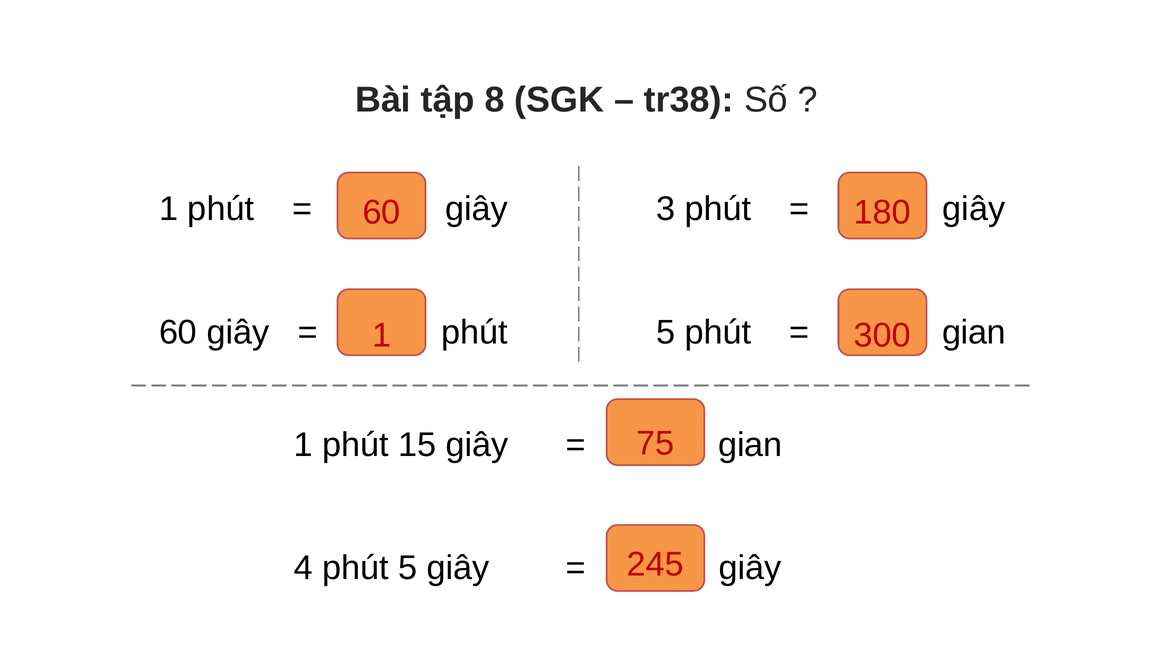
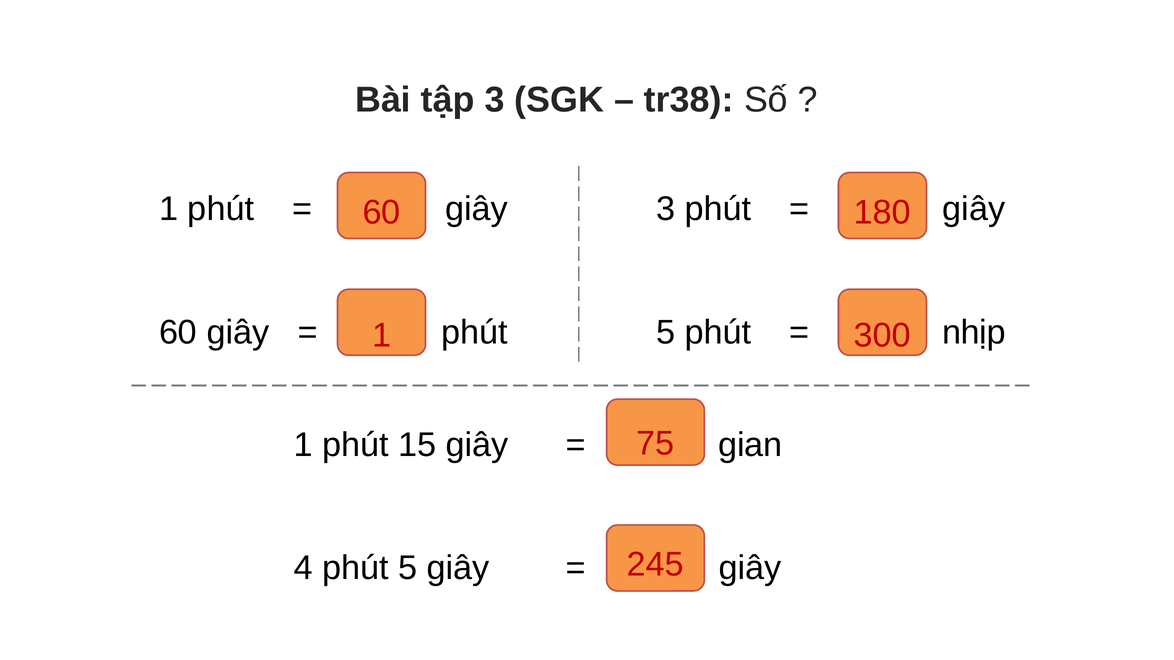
tập 8: 8 -> 3 (495, 100)
gian: gian -> nhịp (974, 332)
